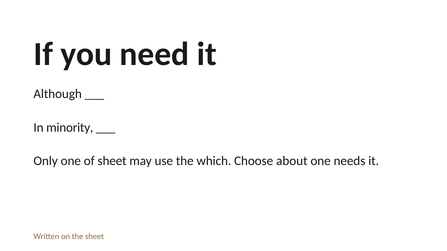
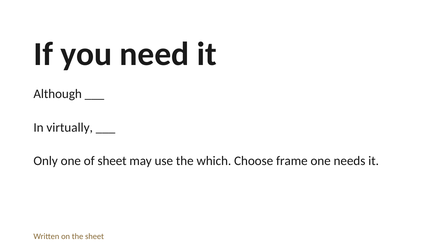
minority: minority -> virtually (70, 128)
about: about -> frame (292, 161)
